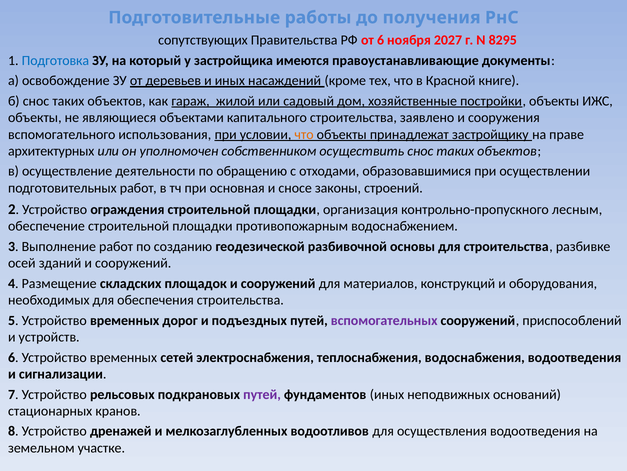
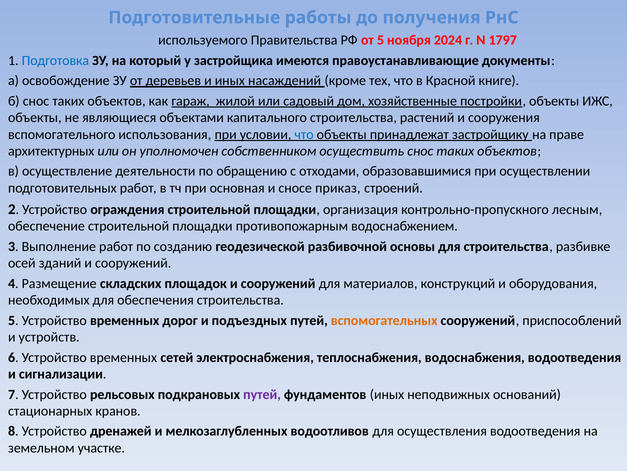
сопутствующих: сопутствующих -> используемого (203, 40)
от 6: 6 -> 5 (381, 40)
2027: 2027 -> 2024 (448, 40)
8295: 8295 -> 1797 (503, 40)
заявлено: заявлено -> растений (427, 117)
что colour: orange -> blue (304, 134)
законы: законы -> приказ (338, 188)
вспомогательных colour: purple -> orange (384, 320)
